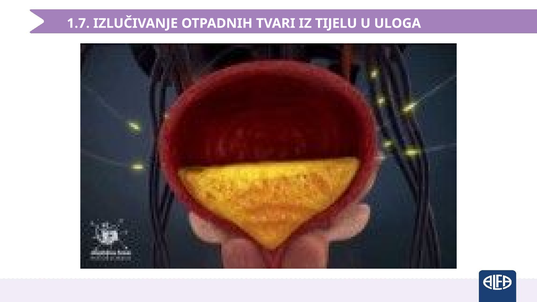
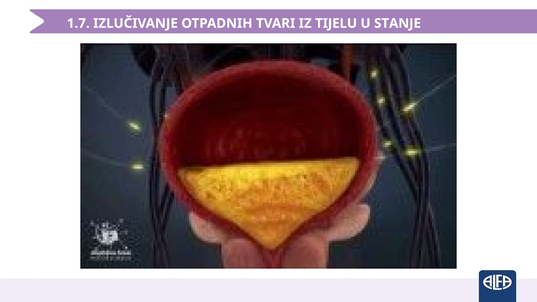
ULOGA: ULOGA -> STANJE (398, 23)
